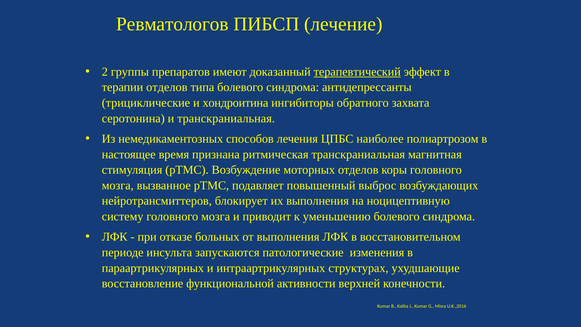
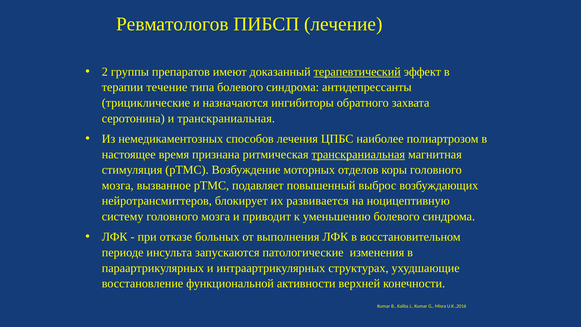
терапии отделов: отделов -> течение (167, 87)
хондроитина: хондроитина -> назначаются (235, 103)
транскраниальная underline: none -> present (358, 154)
их выполнения: выполнения -> развивается (318, 201)
